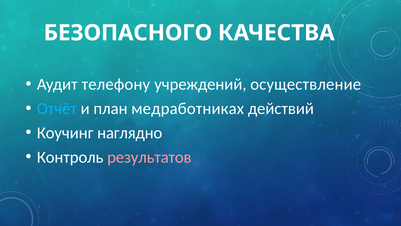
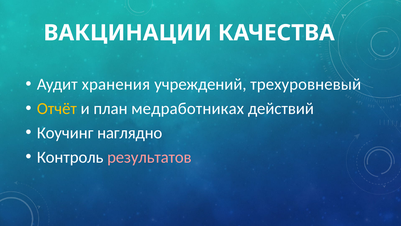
БЕЗОПАСНОГО: БЕЗОПАСНОГО -> ВАКЦИНАЦИИ (128, 33)
телефону: телефону -> хранения (116, 84)
осуществление: осуществление -> трехуровневый (306, 84)
Отчёт colour: light blue -> yellow (57, 109)
